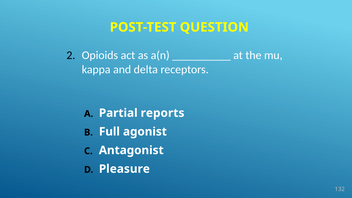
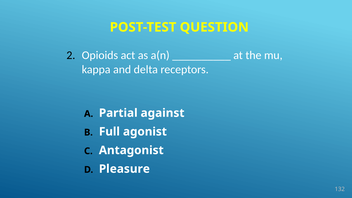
reports: reports -> against (163, 113)
